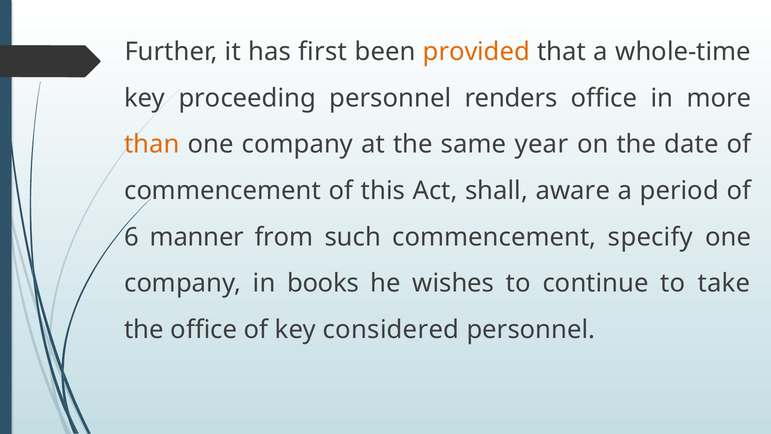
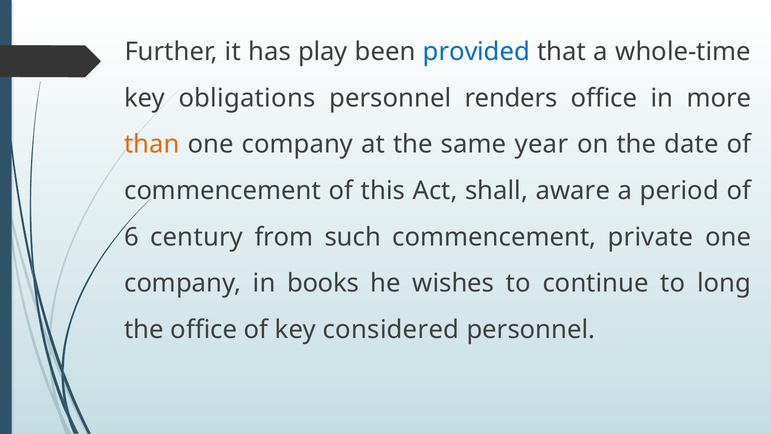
first: first -> play (323, 52)
provided colour: orange -> blue (476, 52)
proceeding: proceeding -> obligations (247, 98)
manner: manner -> century (197, 237)
specify: specify -> private (650, 237)
take: take -> long (724, 283)
